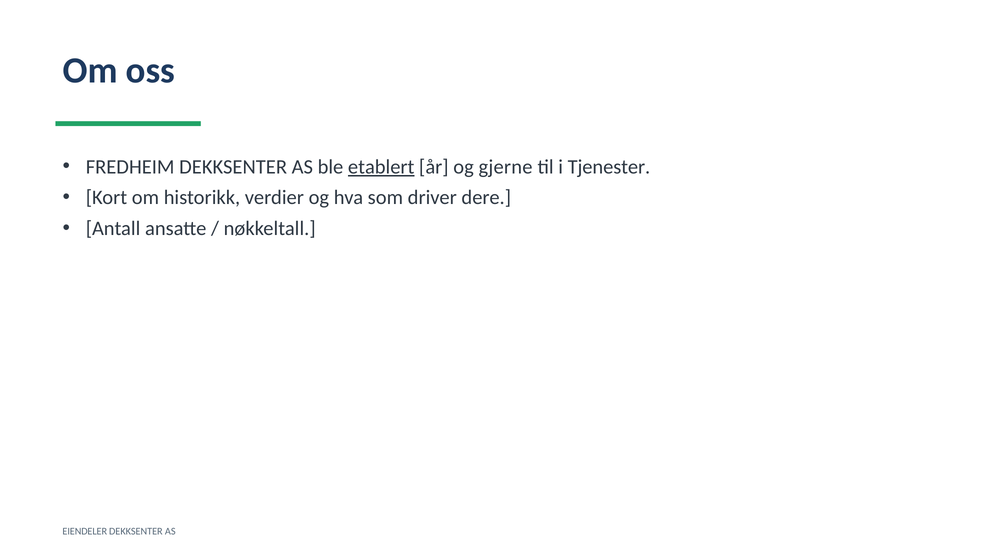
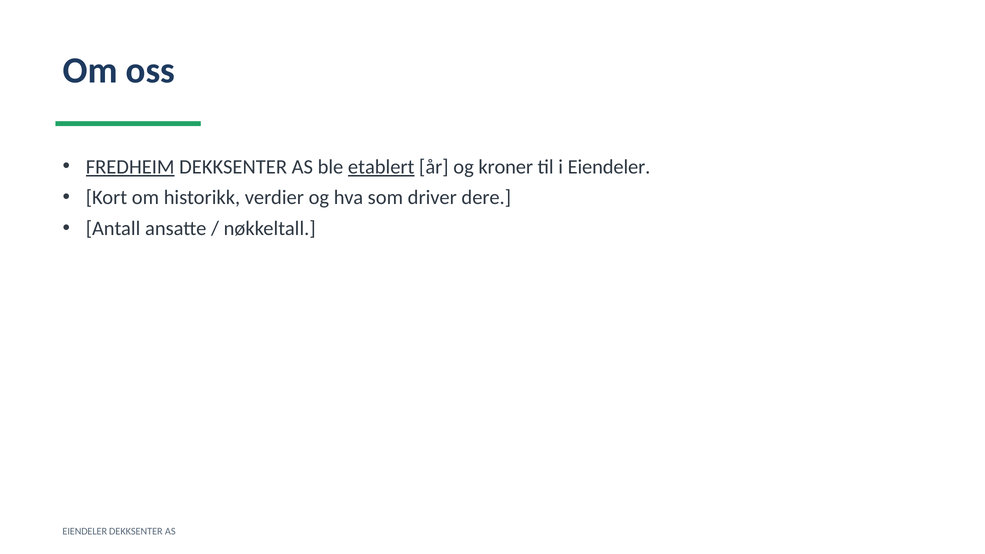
FREDHEIM underline: none -> present (130, 167)
gjerne: gjerne -> kroner (506, 167)
i Tjenester: Tjenester -> Eiendeler (609, 167)
